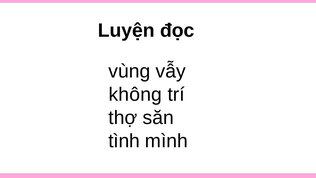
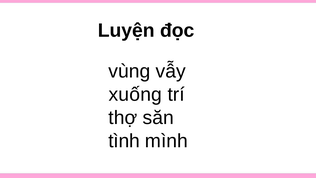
không: không -> xuống (135, 94)
